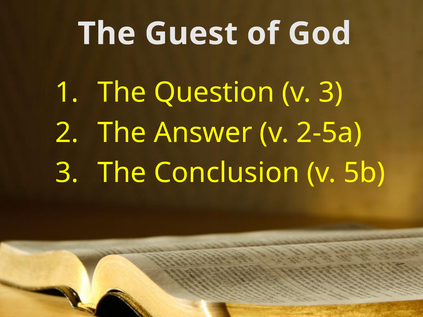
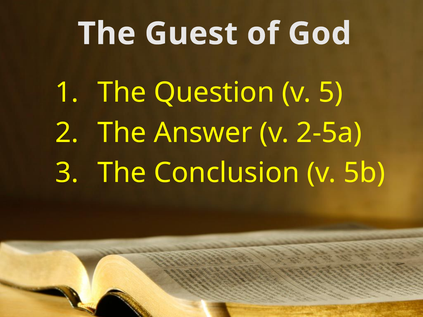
v 3: 3 -> 5 (331, 93)
